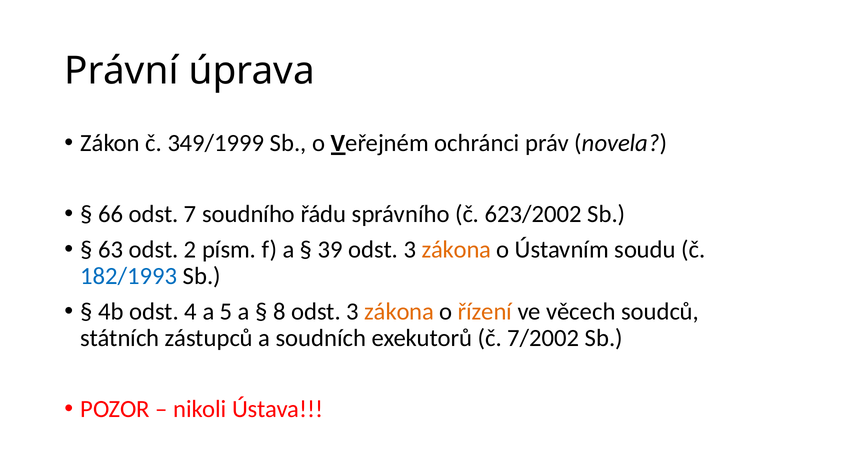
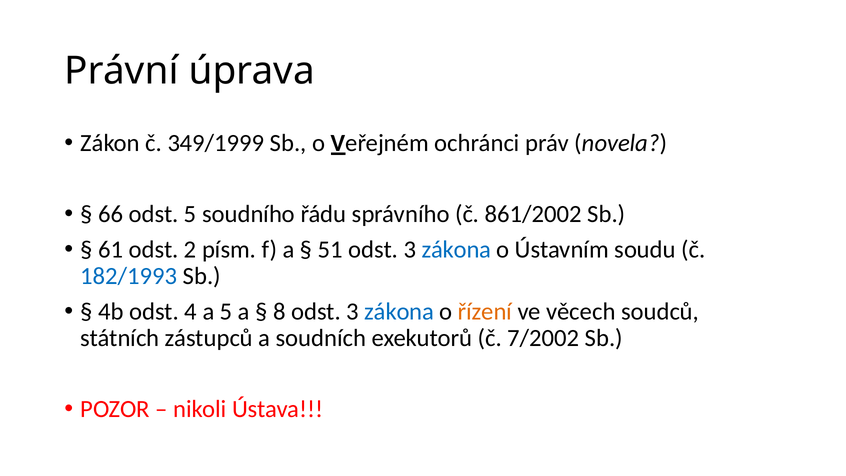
odst 7: 7 -> 5 (190, 214)
623/2002: 623/2002 -> 861/2002 (533, 214)
63: 63 -> 61 (111, 249)
39: 39 -> 51 (330, 249)
zákona colour: orange -> blue (456, 249)
zákona colour: orange -> blue (399, 312)
